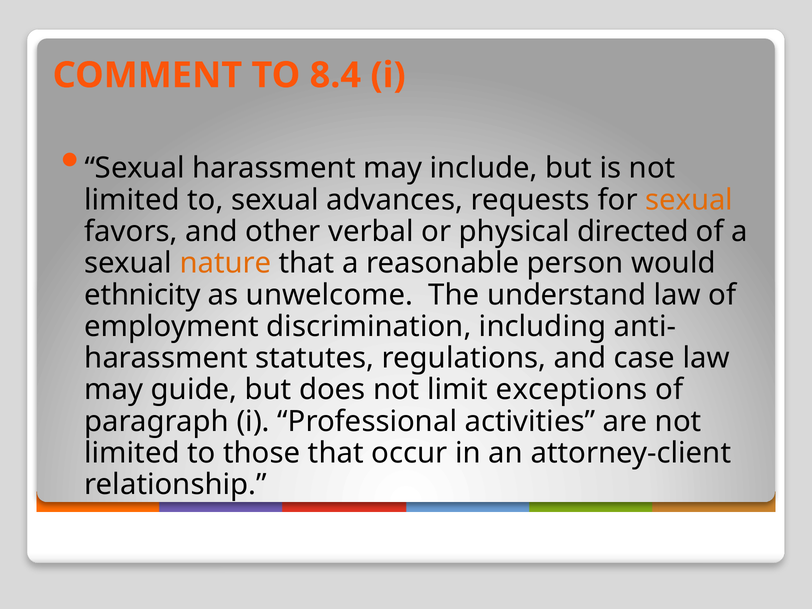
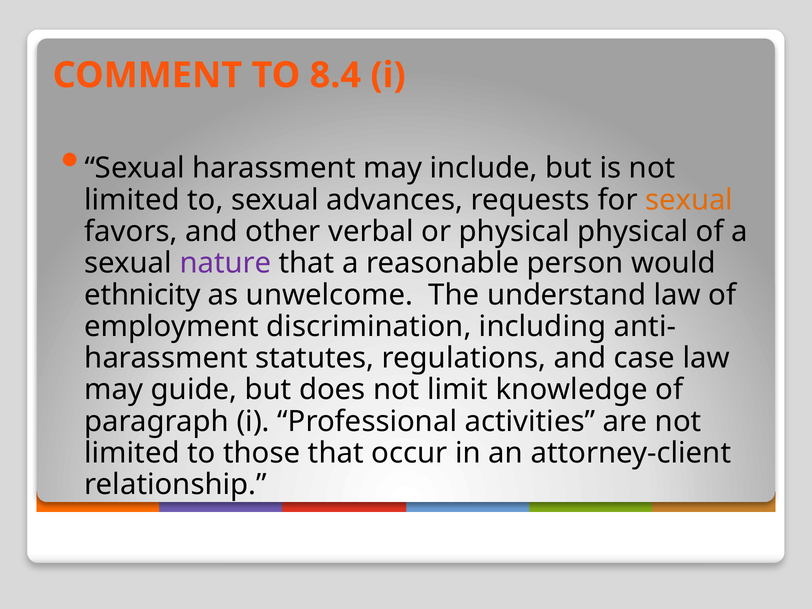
physical directed: directed -> physical (633, 232)
nature colour: orange -> purple (225, 263)
exceptions: exceptions -> knowledge (572, 390)
